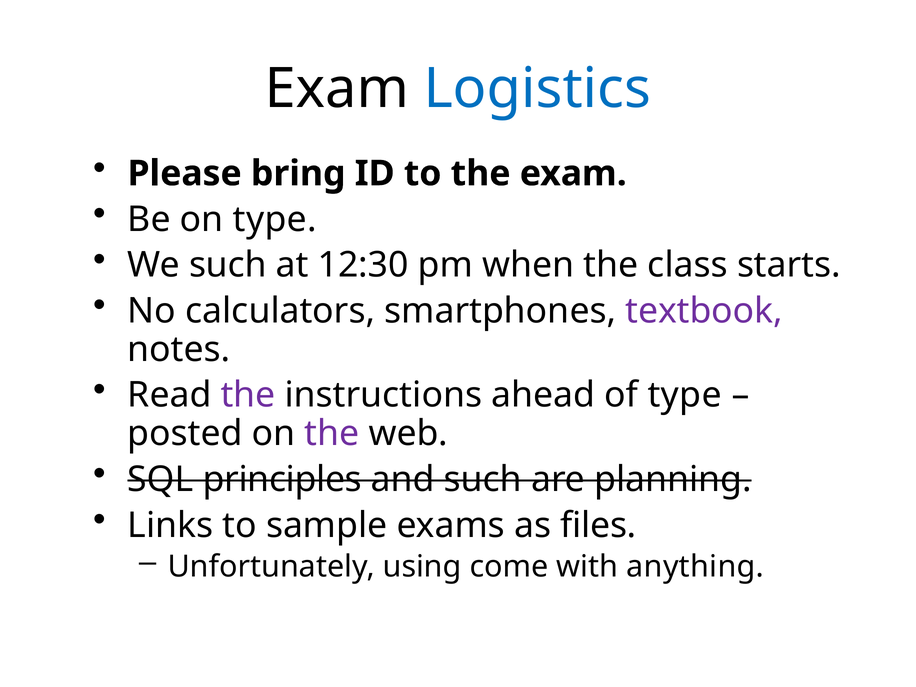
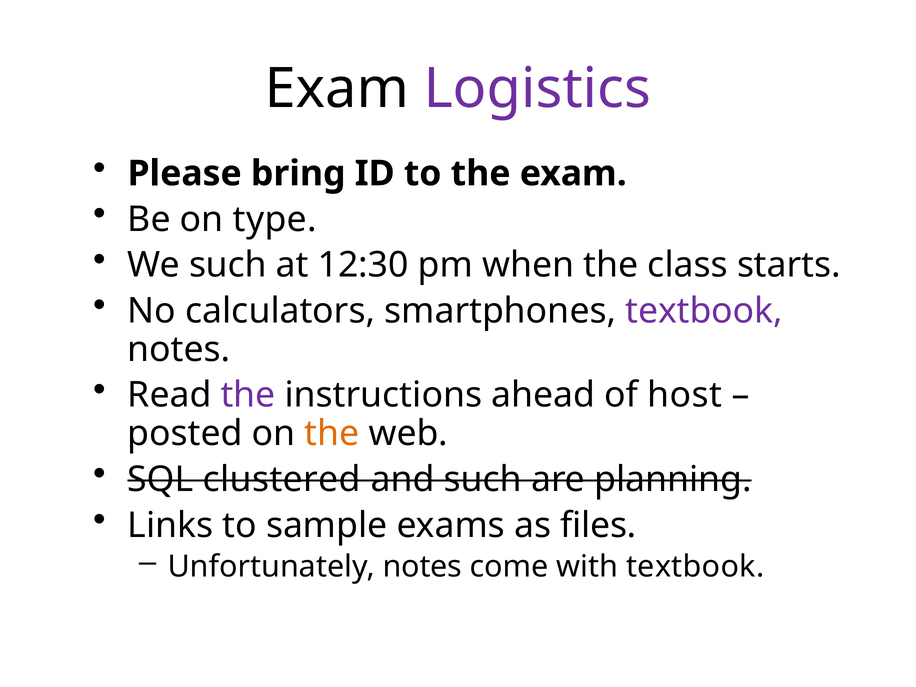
Logistics colour: blue -> purple (537, 89)
of type: type -> host (685, 395)
the colour: purple -> orange (332, 434)
principles: principles -> clustered (282, 479)
Unfortunately using: using -> notes (422, 567)
with anything: anything -> textbook (695, 567)
